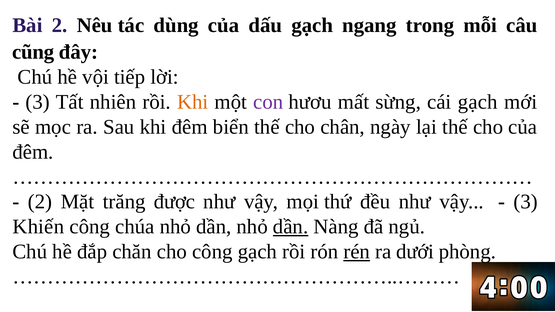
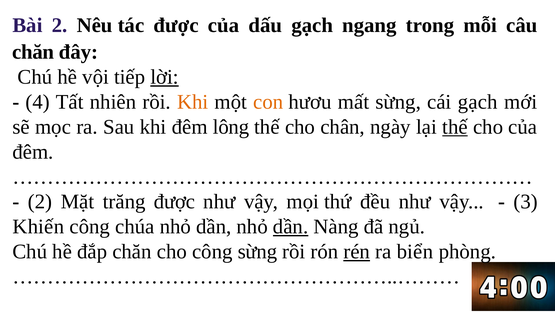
tác dùng: dùng -> được (176, 25)
cũng: cũng -> chăn (33, 52)
lời underline: none -> present (165, 77)
3: 3 -> 4 (38, 102)
con colour: purple -> orange (268, 102)
biển: biển -> lông (231, 127)
thế underline: none -> present (455, 127)
công gạch: gạch -> sừng (257, 252)
dưới: dưới -> biển (415, 252)
